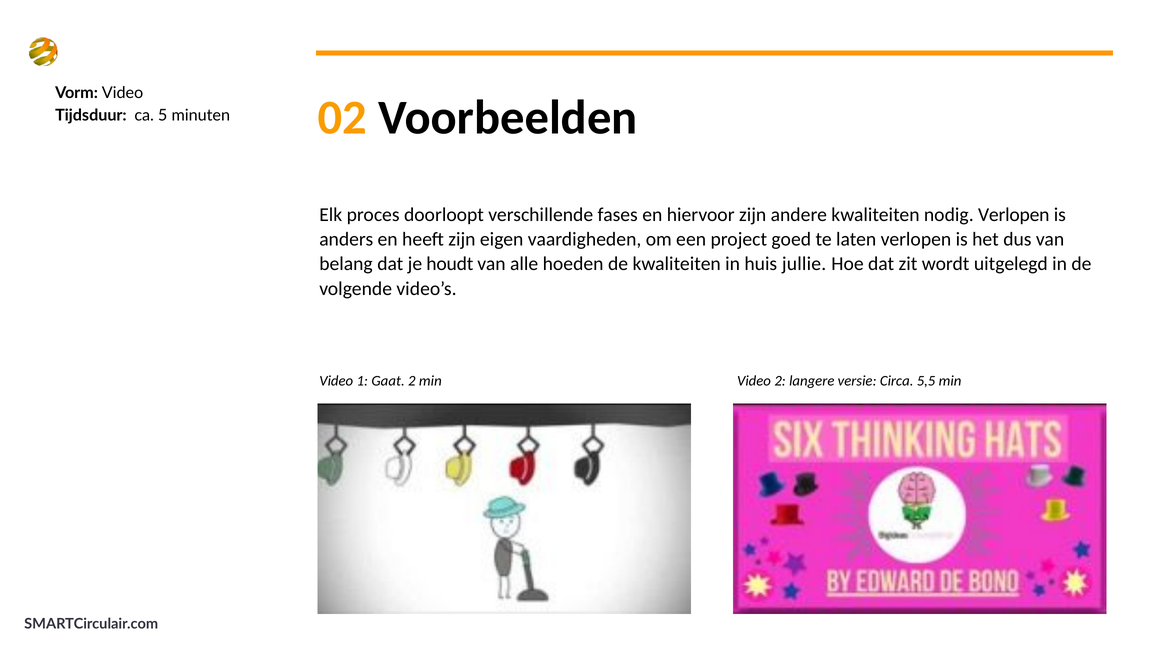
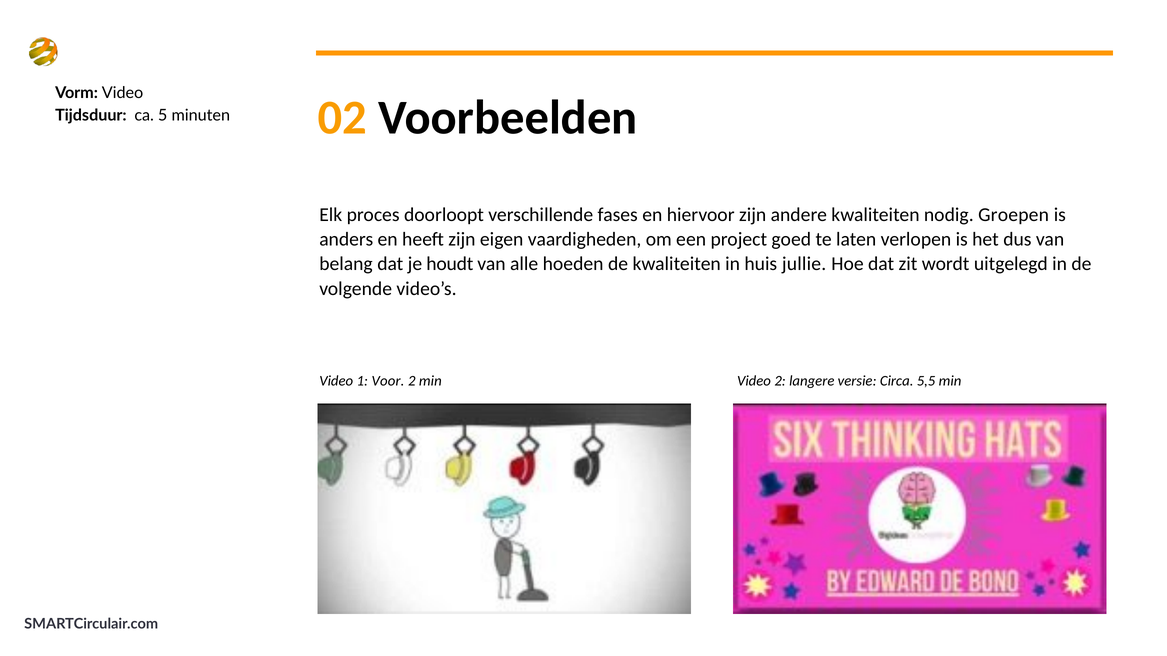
nodig Verlopen: Verlopen -> Groepen (1014, 215)
Gaat: Gaat -> Voor (388, 381)
